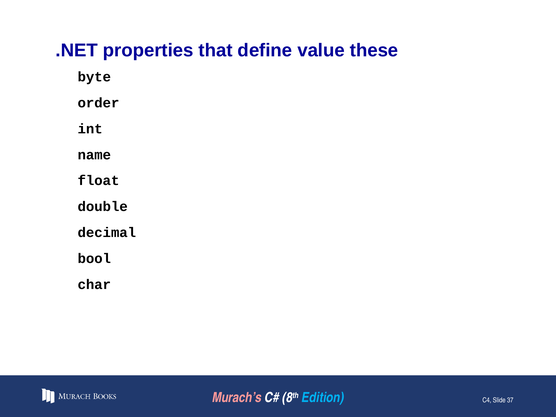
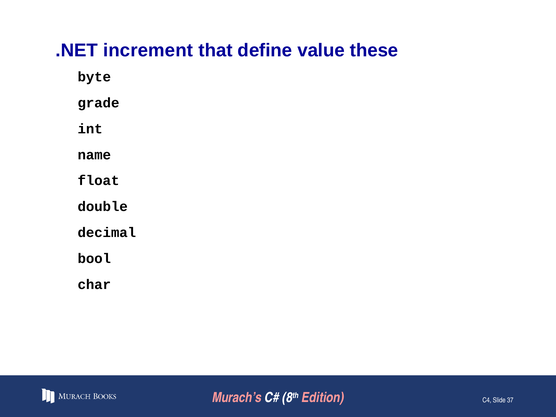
properties: properties -> increment (148, 51)
order: order -> grade (98, 103)
Edition colour: light blue -> pink (323, 398)
